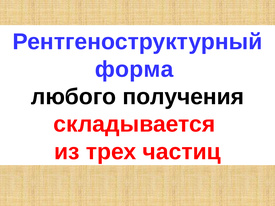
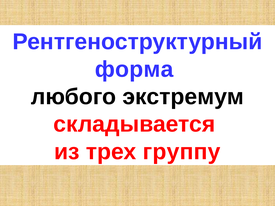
получения: получения -> экстремум (183, 97)
частиц: частиц -> группу (182, 152)
